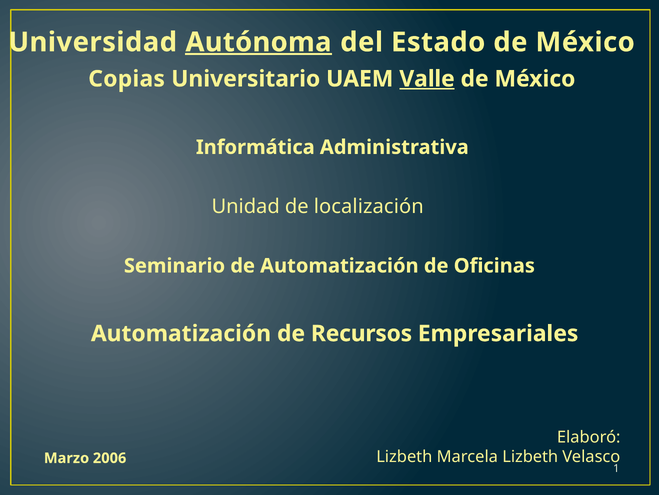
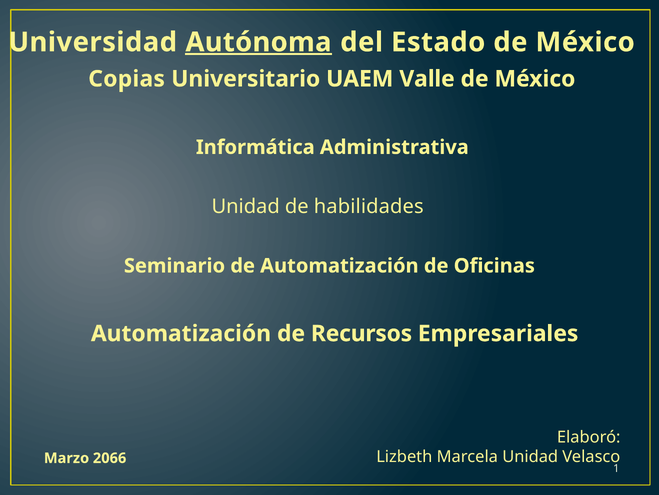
Valle underline: present -> none (427, 79)
localización: localización -> habilidades (369, 206)
Marcela Lizbeth: Lizbeth -> Unidad (530, 456)
2006: 2006 -> 2066 (110, 457)
